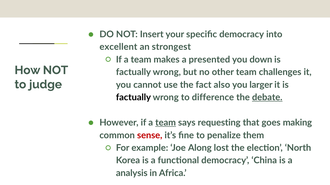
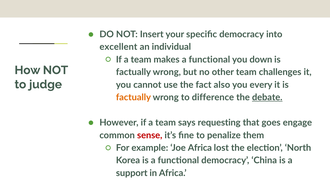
strongest: strongest -> individual (171, 47)
makes a presented: presented -> functional (209, 60)
larger: larger -> every (261, 85)
factually colour: black -> orange (133, 98)
team underline: present -> none (166, 123)
making: making -> engage (297, 123)
Joe Along: Along -> Africa (200, 148)
analysis: analysis -> support (132, 174)
